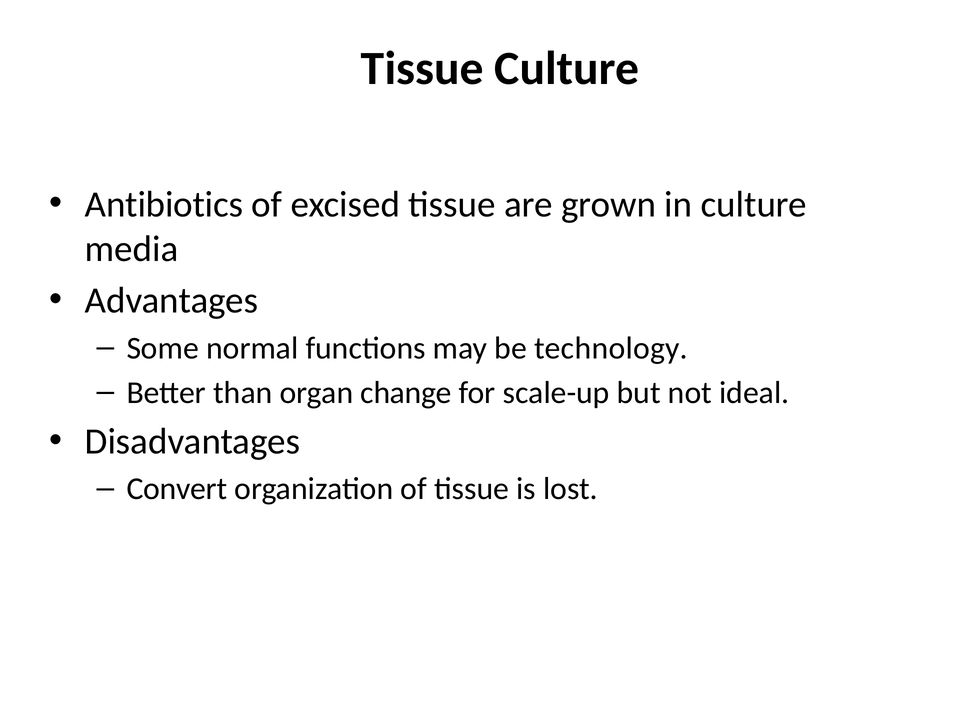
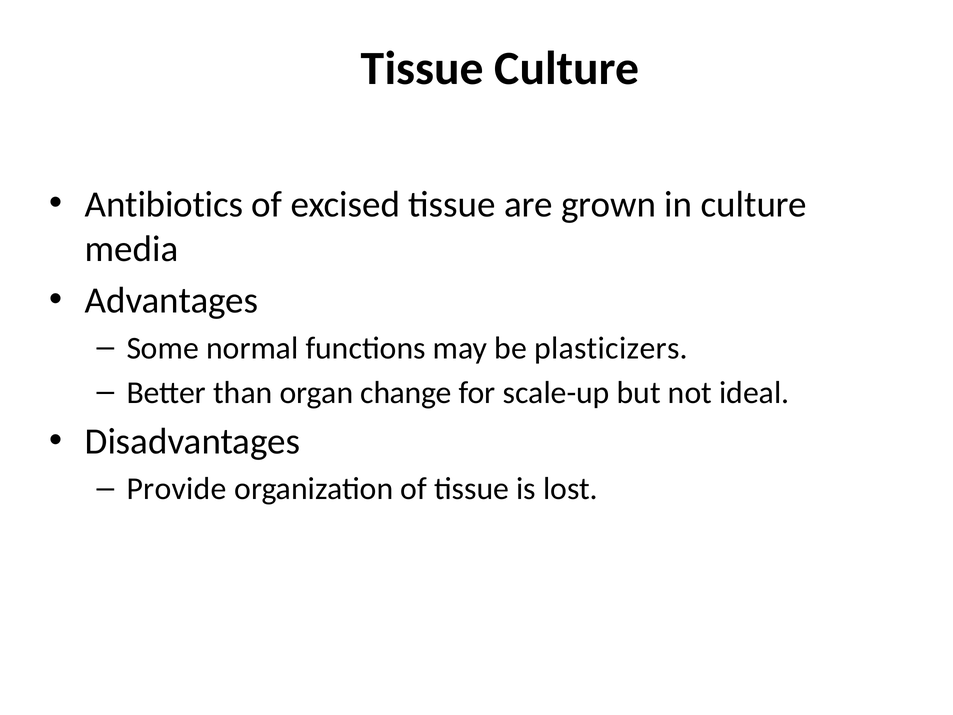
technology: technology -> plasticizers (611, 348)
Convert: Convert -> Provide (177, 489)
